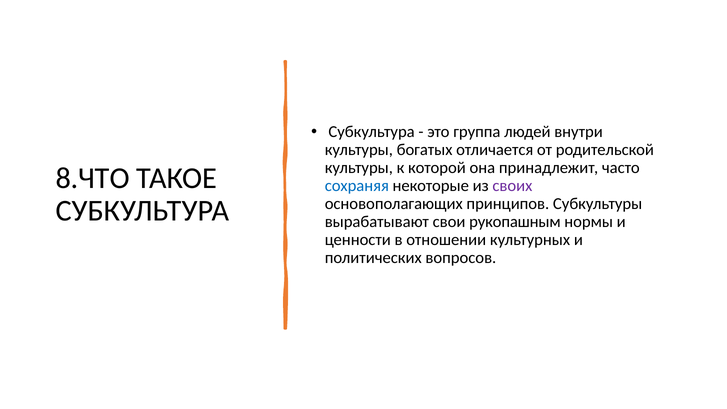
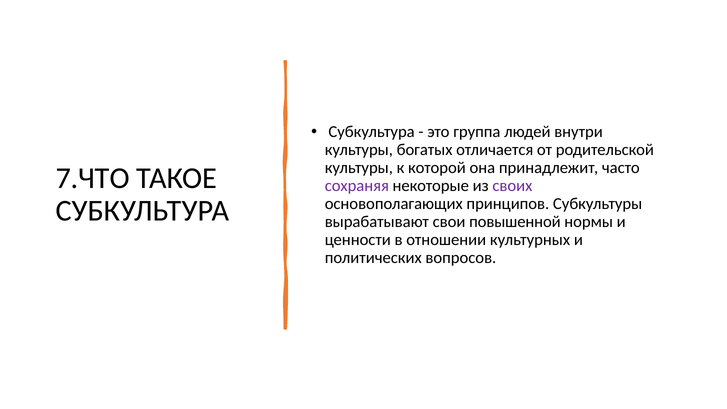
8.ЧТО: 8.ЧТО -> 7.ЧТО (93, 178)
сохраняя colour: blue -> purple (357, 186)
рукопашным: рукопашным -> повышенной (515, 222)
